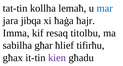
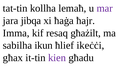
mar colour: blue -> purple (105, 8)
titolbu: titolbu -> għażilt (86, 33)
għar: għar -> ikun (44, 46)
tifirħu: tifirħu -> ikeċċi (90, 46)
